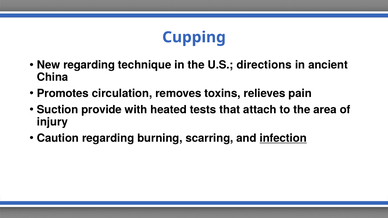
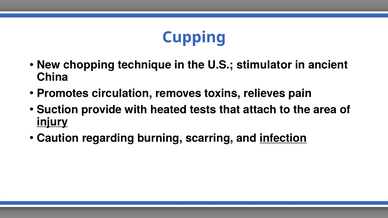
New regarding: regarding -> chopping (89, 65)
directions: directions -> stimulator (264, 65)
injury underline: none -> present (52, 122)
